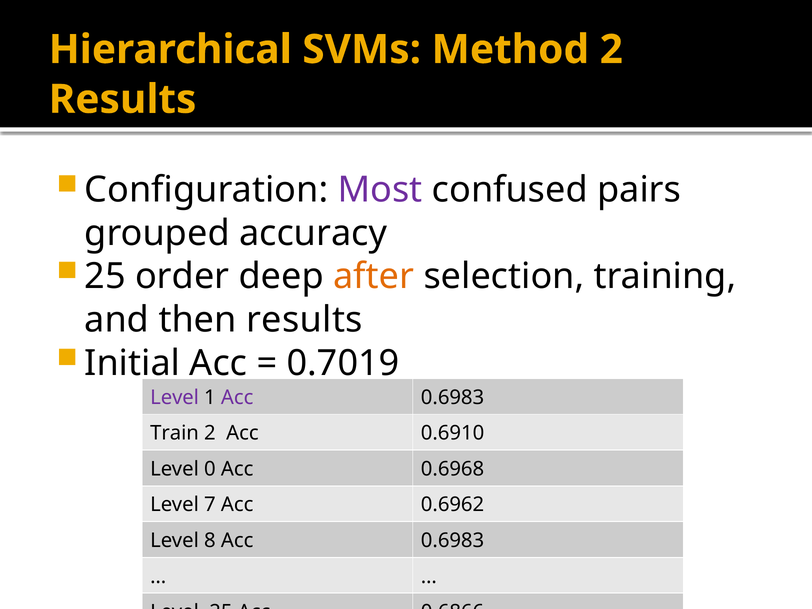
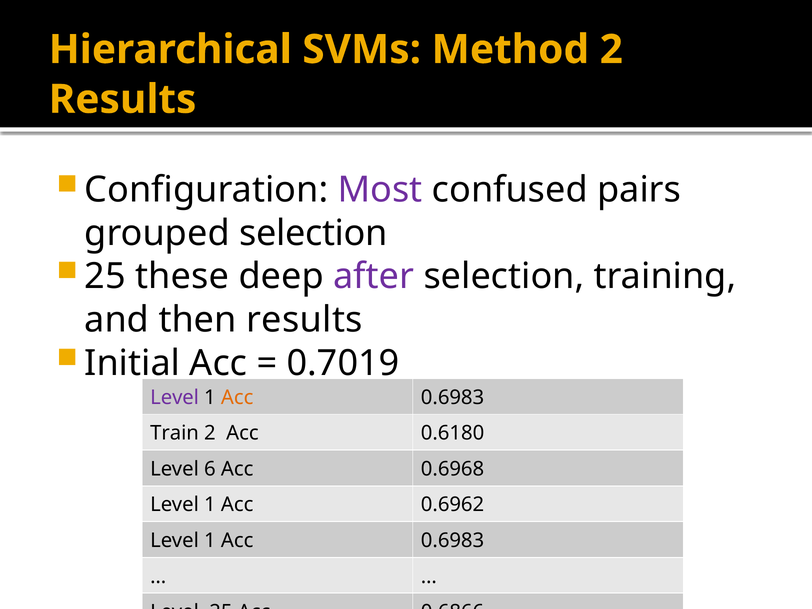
grouped accuracy: accuracy -> selection (313, 233)
order: order -> these (182, 277)
after colour: orange -> purple (374, 277)
Acc colour: purple -> orange (237, 397)
0.6910: 0.6910 -> 0.6180 (453, 433)
0: 0 -> 6 (210, 469)
7: 7 -> 1 (210, 505)
8: 8 -> 1 (210, 541)
